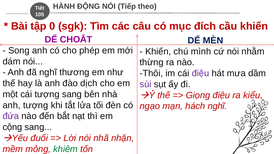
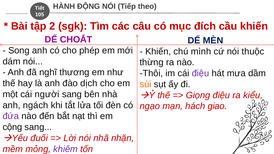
0: 0 -> 2 (52, 26)
nhằm: nhằm -> thuộc (253, 51)
sùi colour: purple -> orange (146, 84)
cái tượng: tượng -> người (47, 94)
anh tượng: tượng -> ngách (36, 105)
hách nghĩ: nghĩ -> giao (217, 106)
khiêm colour: green -> purple (66, 149)
